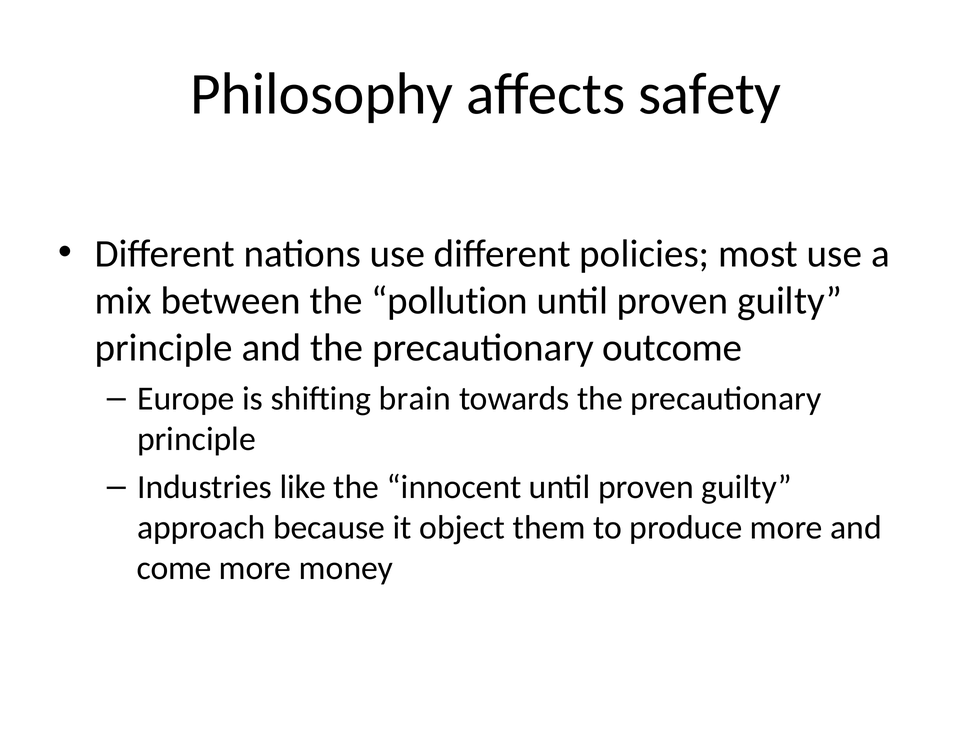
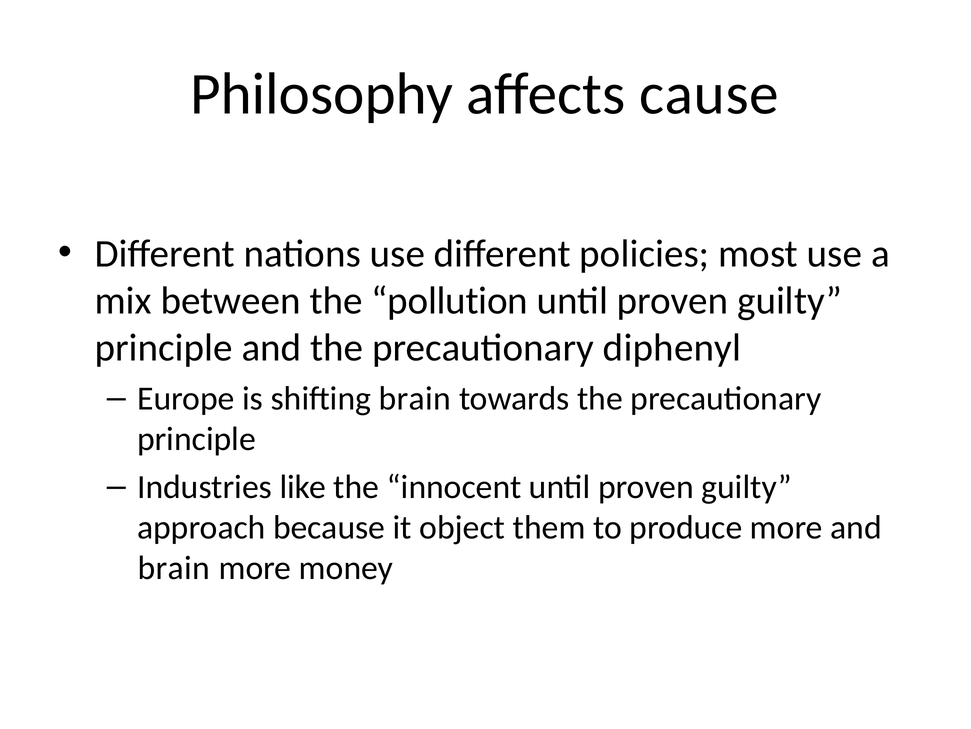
safety: safety -> cause (709, 94)
outcome: outcome -> diphenyl (672, 347)
come: come -> brain (174, 568)
